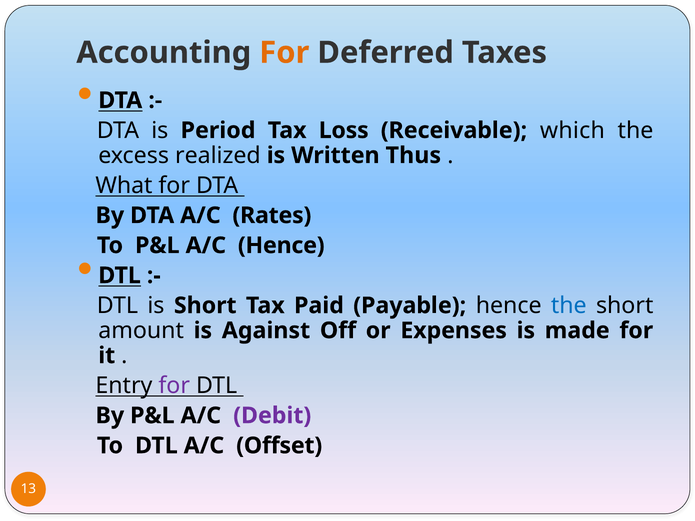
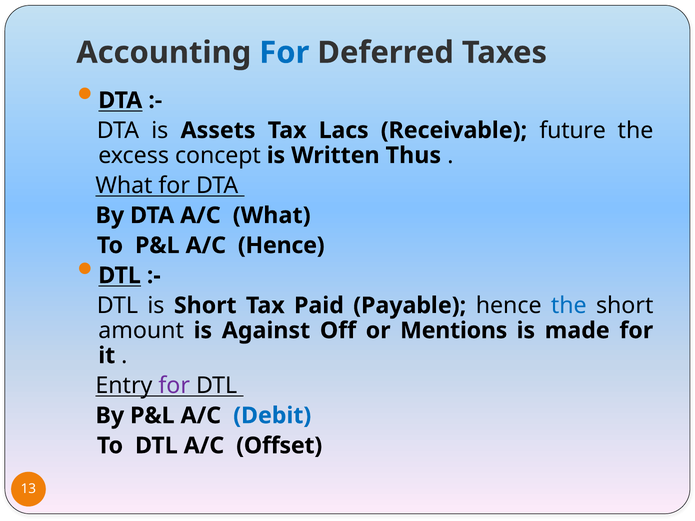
For colour: orange -> blue (284, 53)
Period: Period -> Assets (218, 130)
Loss: Loss -> Lacs (344, 130)
which: which -> future (573, 130)
realized: realized -> concept (218, 155)
A/C Rates: Rates -> What (272, 216)
Expenses: Expenses -> Mentions (454, 331)
Debit colour: purple -> blue (272, 416)
